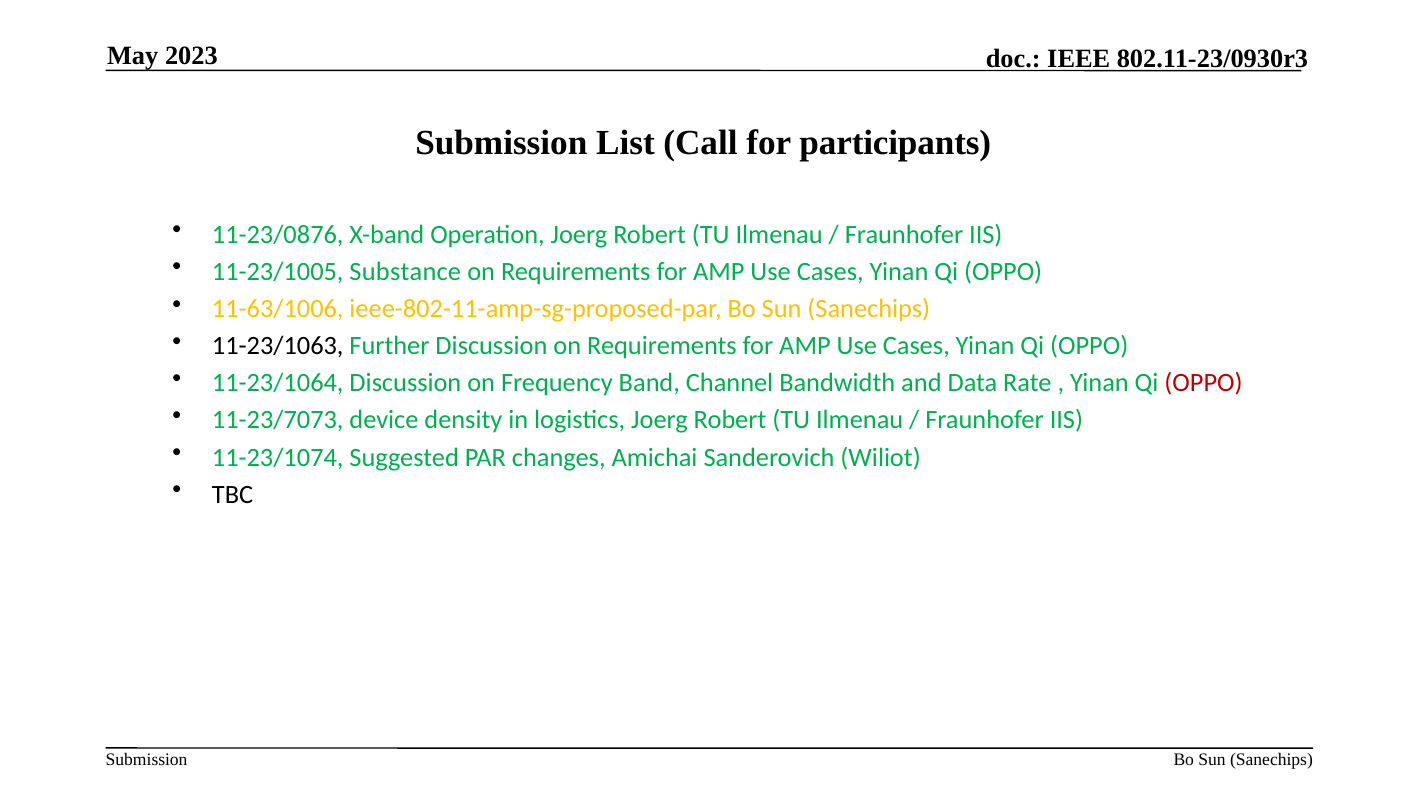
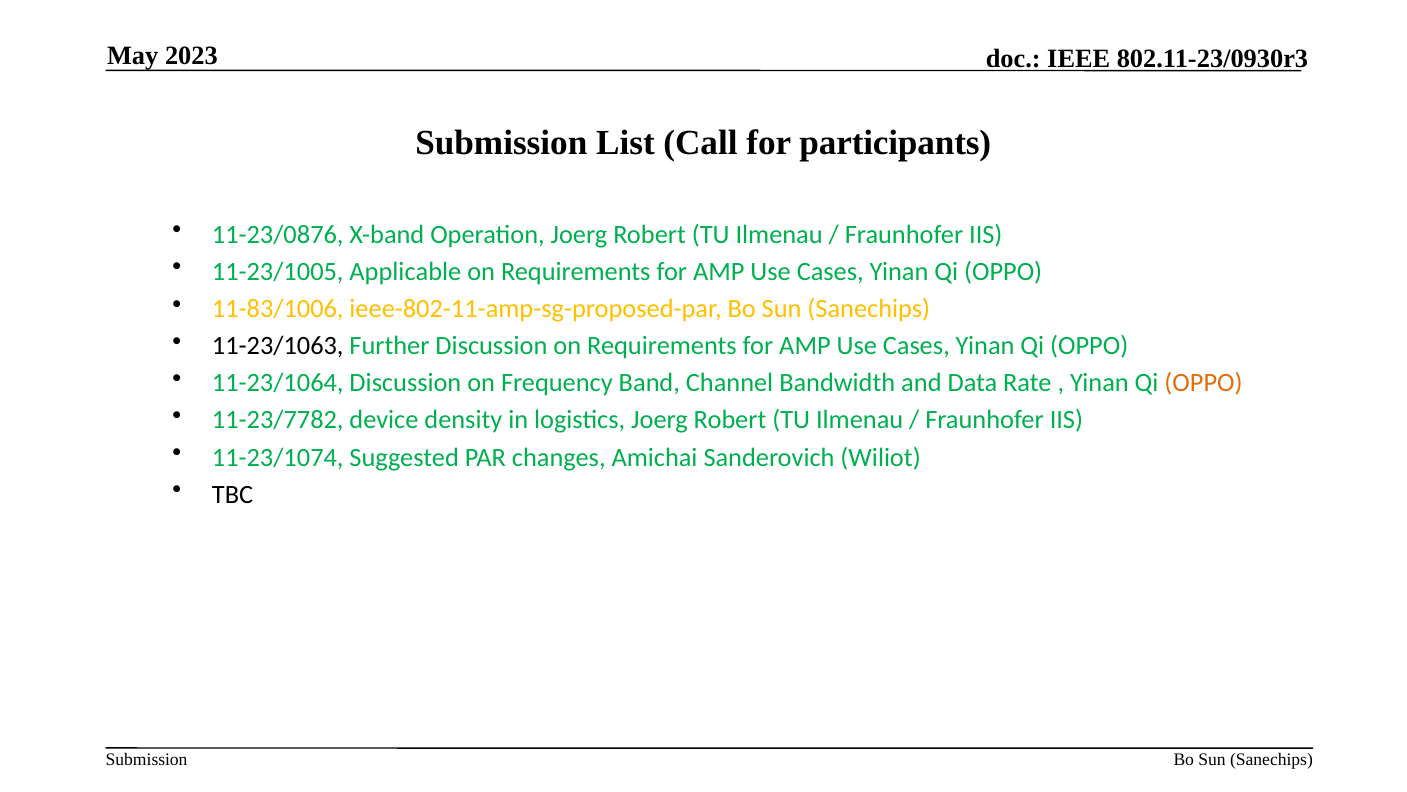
Substance: Substance -> Applicable (405, 271)
11-63/1006: 11-63/1006 -> 11-83/1006 (278, 308)
OPPO colour: red -> orange (1204, 383)
11-23/7073: 11-23/7073 -> 11-23/7782 (278, 420)
